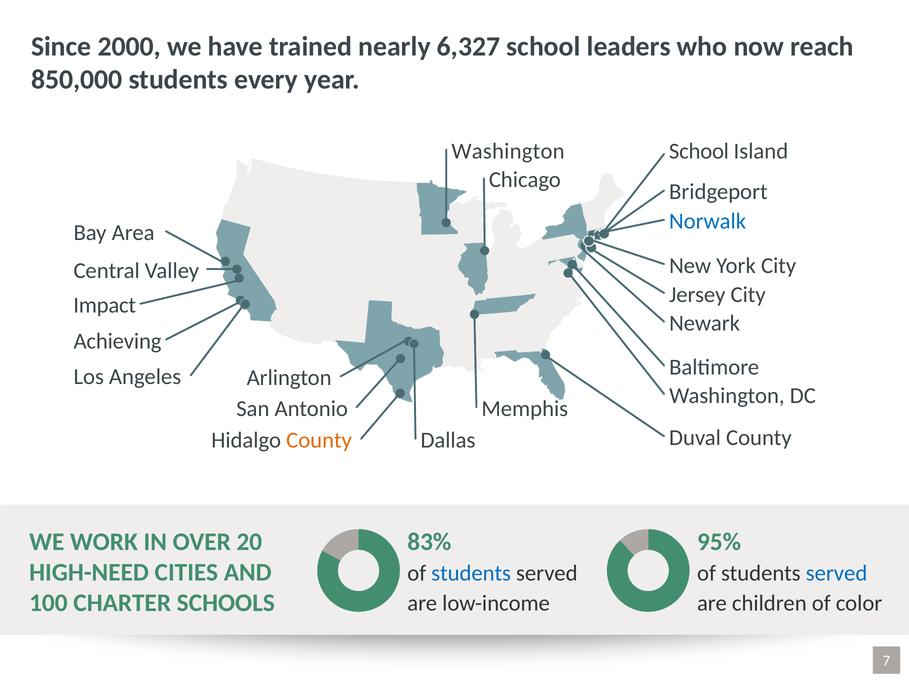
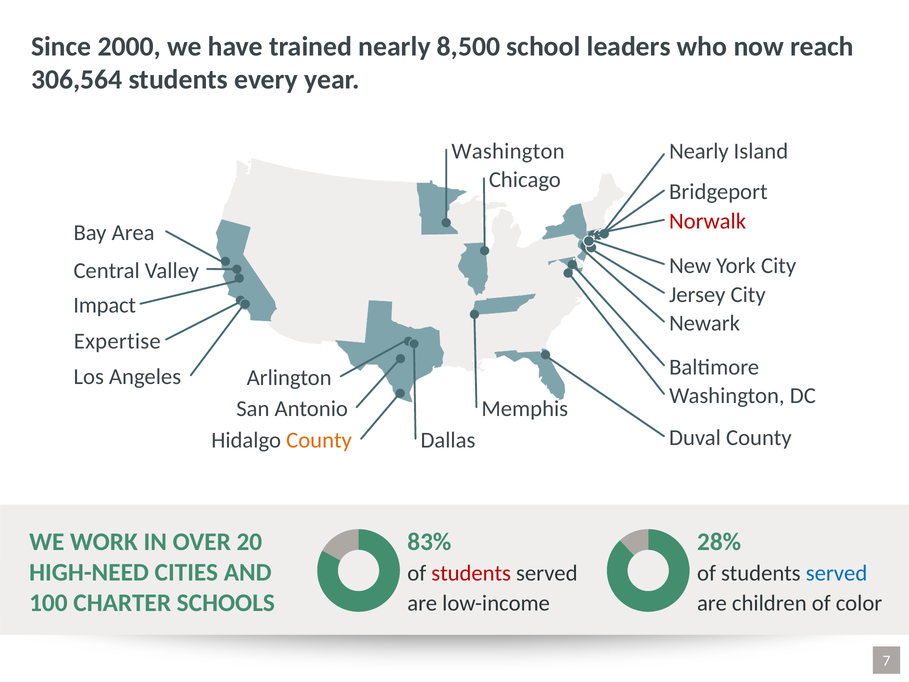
6,327: 6,327 -> 8,500 (469, 46)
850,000: 850,000 -> 306,564 (77, 80)
School: School -> Nearly (699, 151)
Norwalk colour: blue -> red (708, 221)
Achieving: Achieving -> Expertise (117, 341)
95%: 95% -> 28% (719, 542)
students colour: blue -> red (471, 573)
